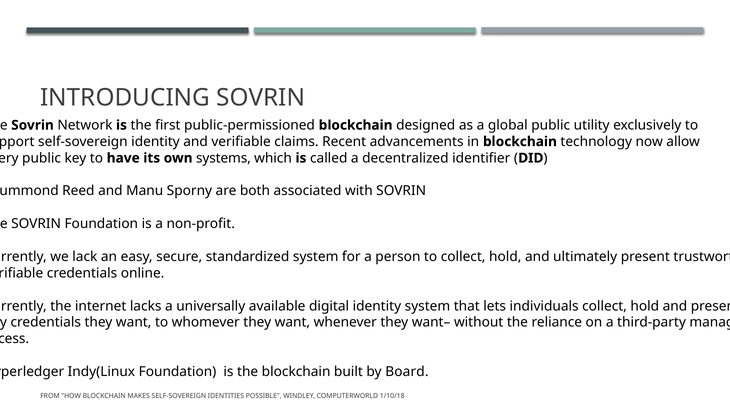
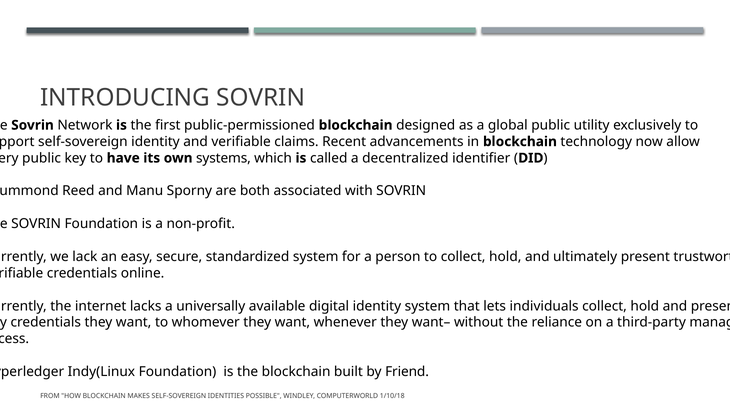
Board: Board -> Friend (407, 371)
